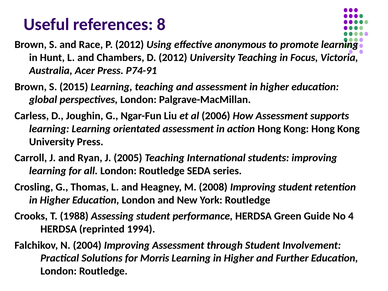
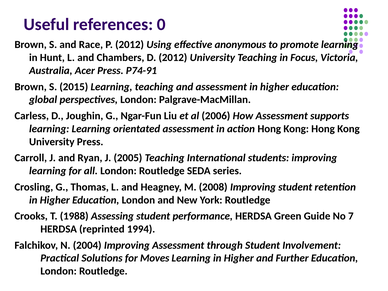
8: 8 -> 0 (161, 24)
4: 4 -> 7 (351, 216)
Morris: Morris -> Moves (155, 258)
